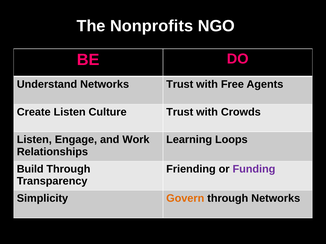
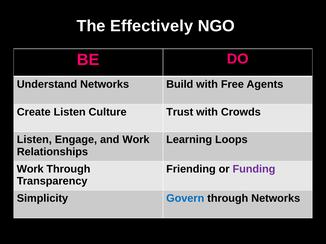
Nonprofits: Nonprofits -> Effectively (152, 26)
Networks Trust: Trust -> Build (180, 84)
Build: Build -> Work (30, 169)
Govern colour: orange -> blue (185, 199)
